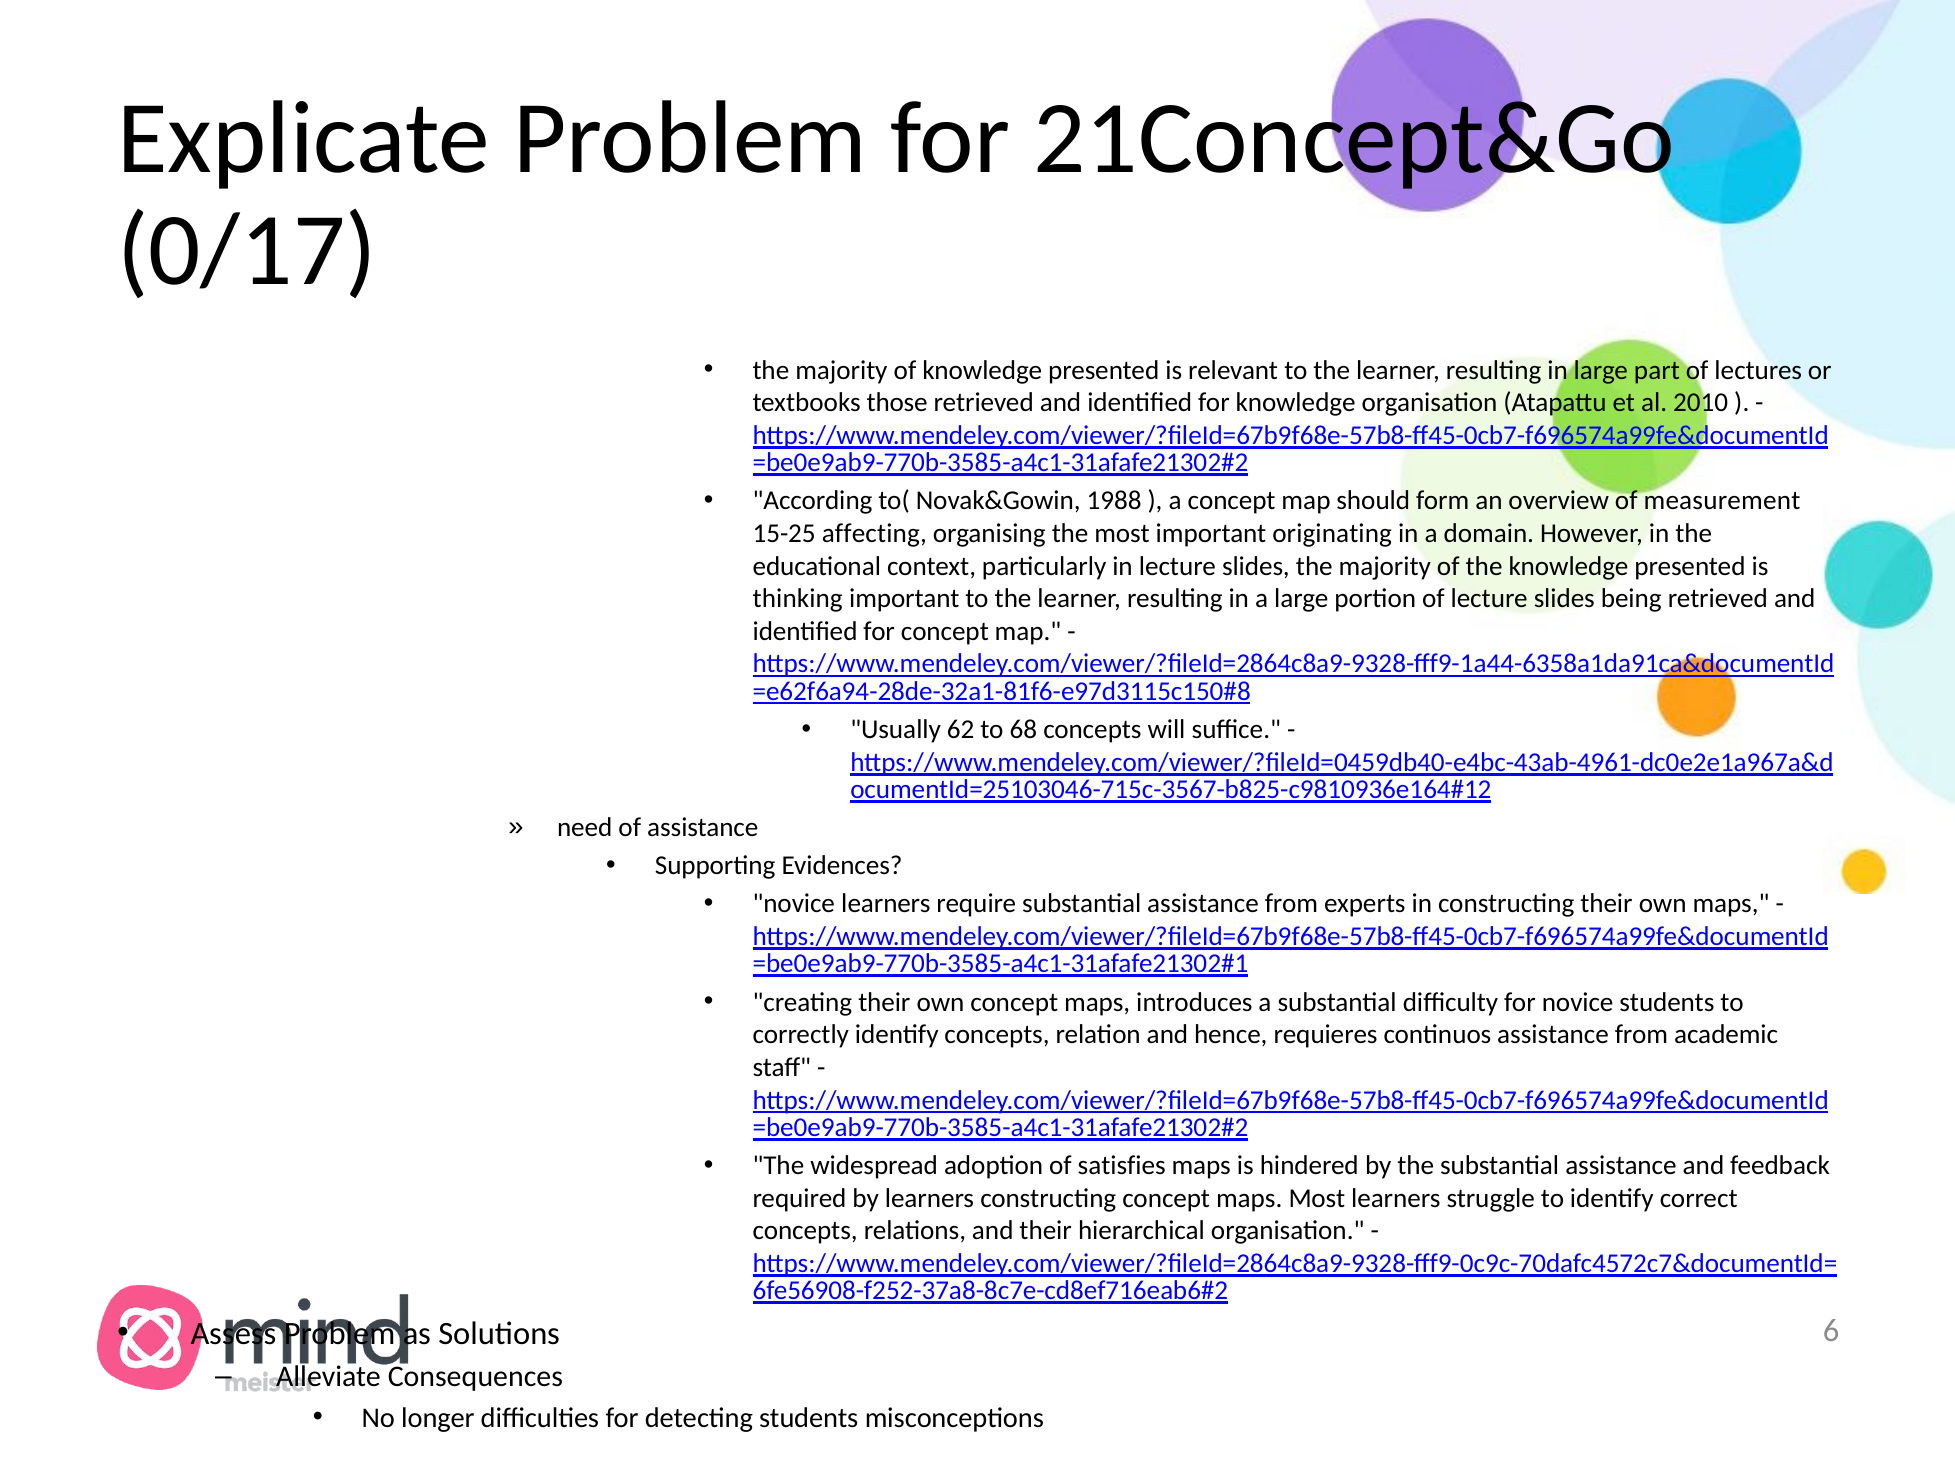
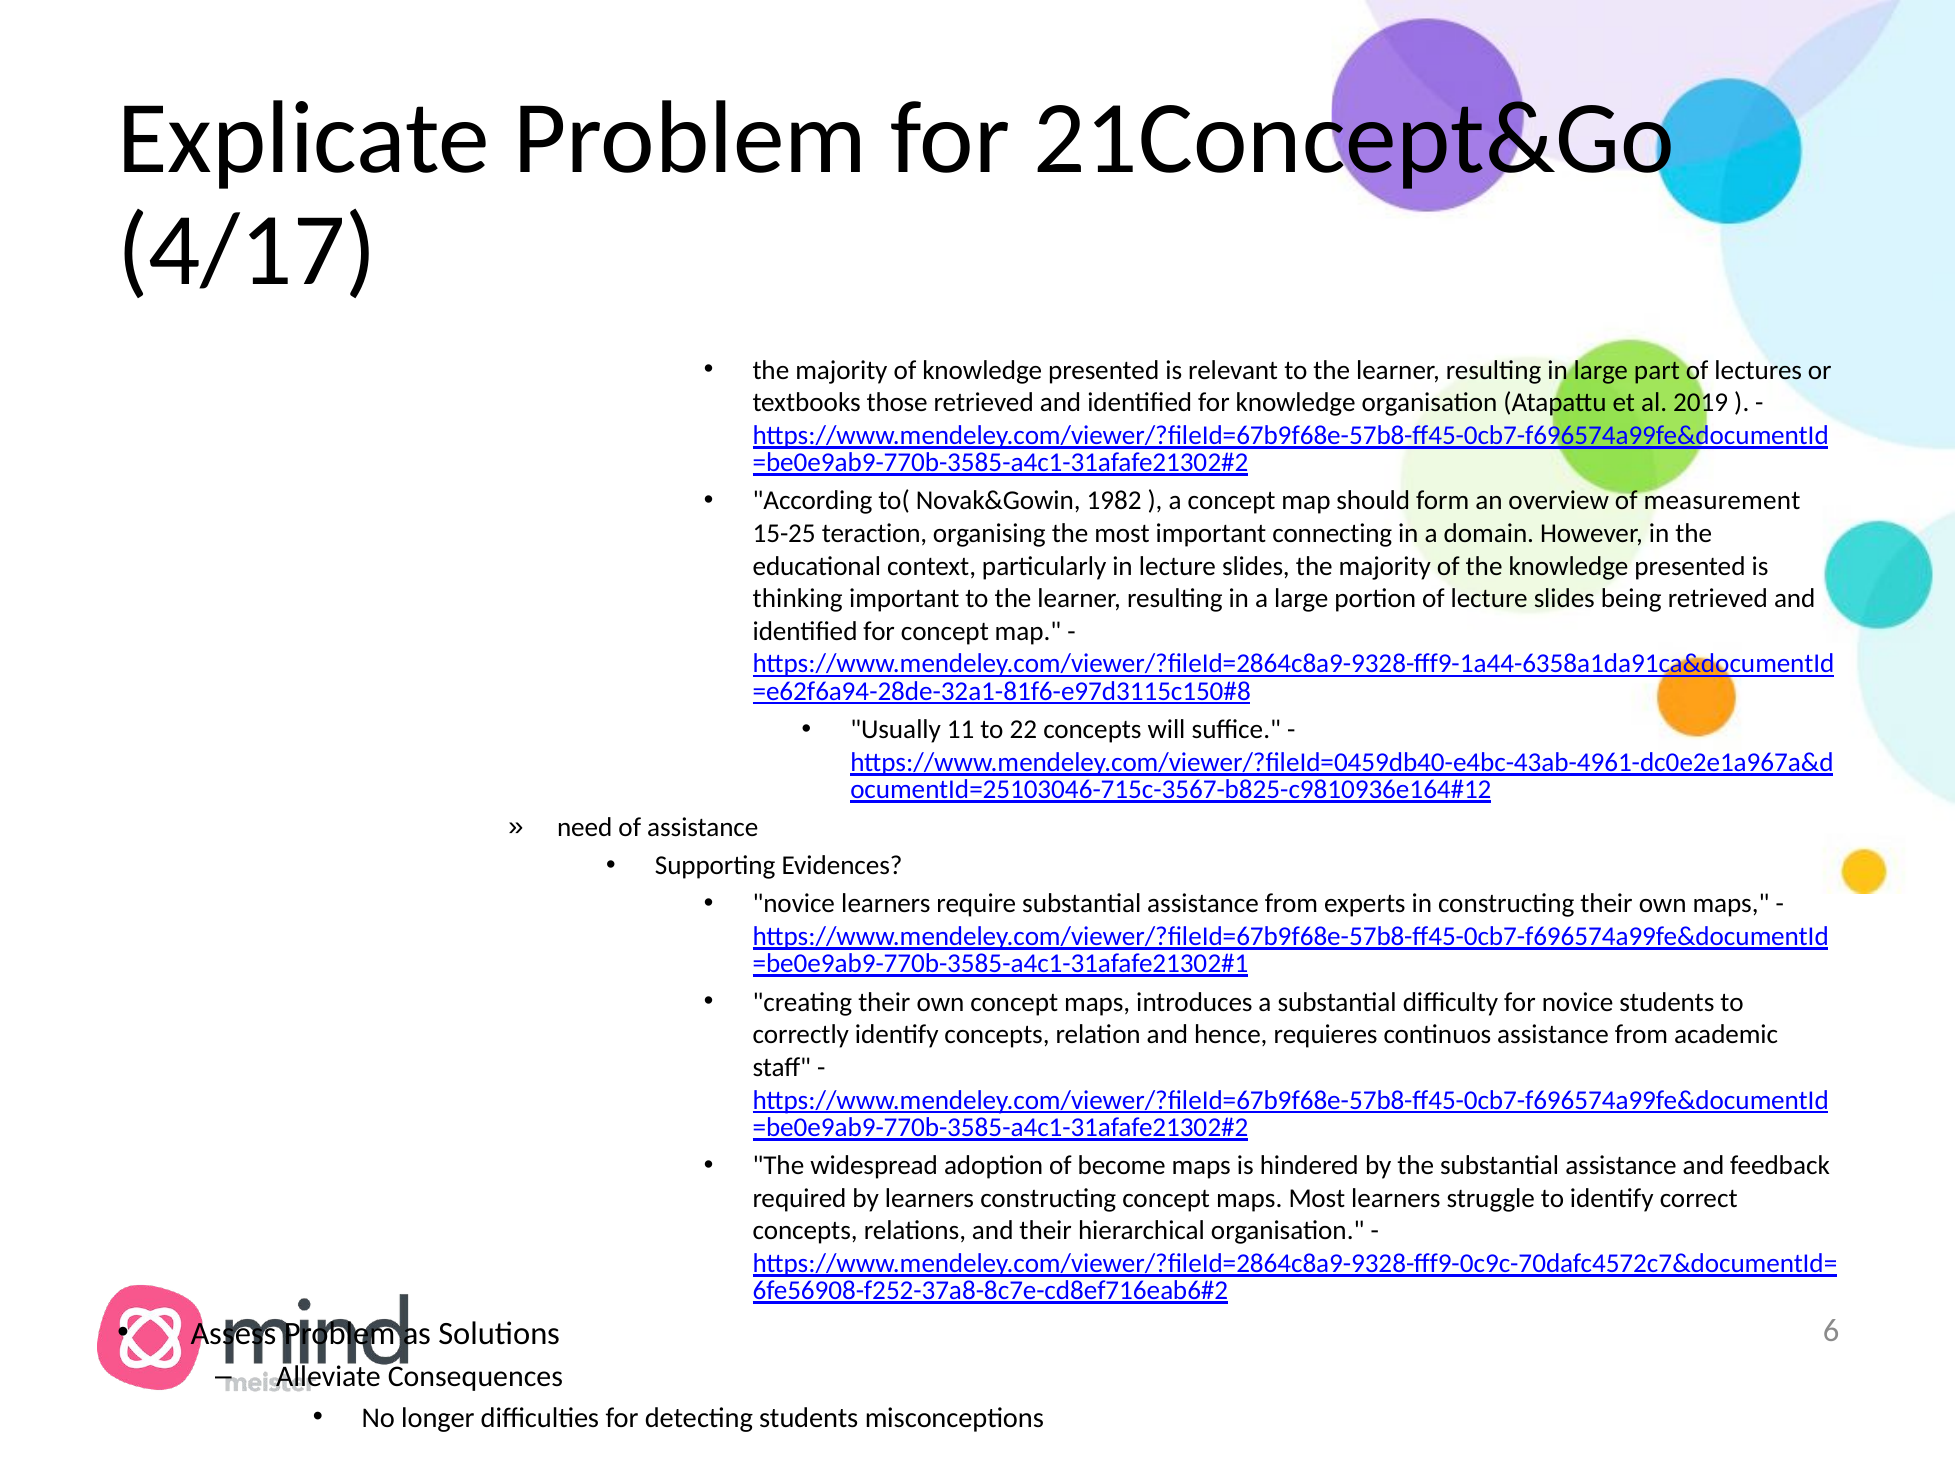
0/17: 0/17 -> 4/17 (247, 250)
2010: 2010 -> 2019 (1701, 403)
1988: 1988 -> 1982 (1114, 501)
affecting: affecting -> teraction (874, 534)
originating: originating -> connecting (1332, 534)
62: 62 -> 11 (961, 730)
68: 68 -> 22 (1023, 730)
satisfies: satisfies -> become (1122, 1166)
